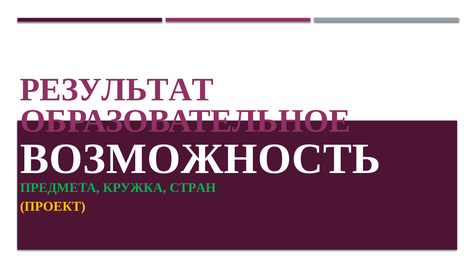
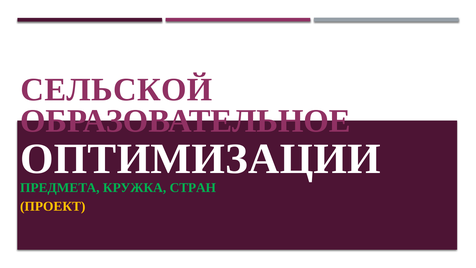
РЕЗУЛЬТАТ: РЕЗУЛЬТАТ -> СЕЛЬСКОЙ (116, 90)
ВОЗМОЖНОСТЬ: ВОЗМОЖНОСТЬ -> ОПТИМИЗАЦИИ (200, 159)
